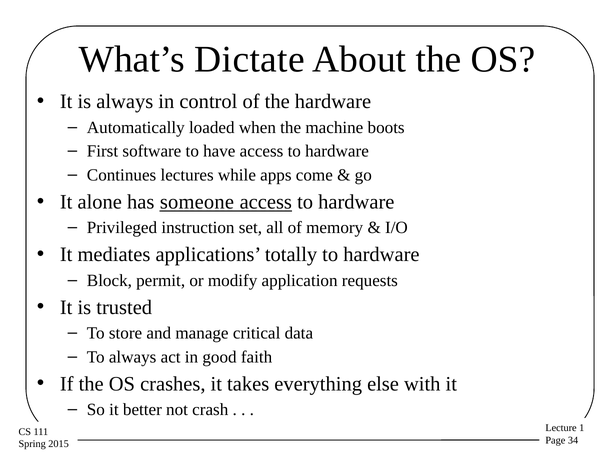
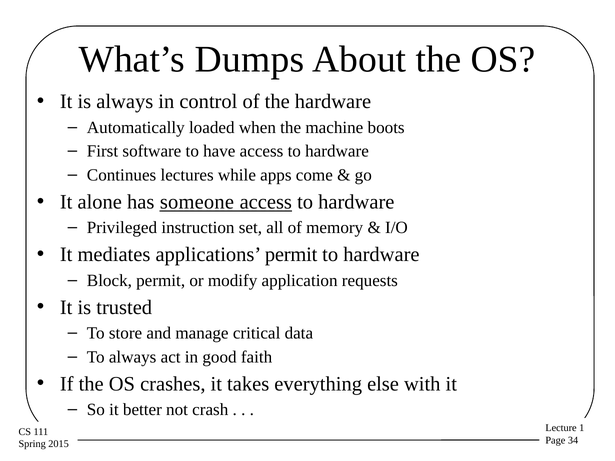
Dictate: Dictate -> Dumps (250, 60)
applications totally: totally -> permit (291, 255)
